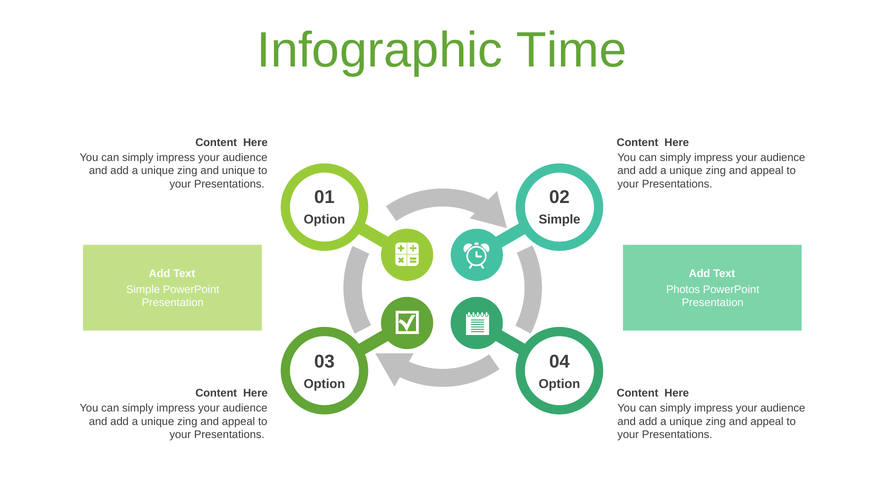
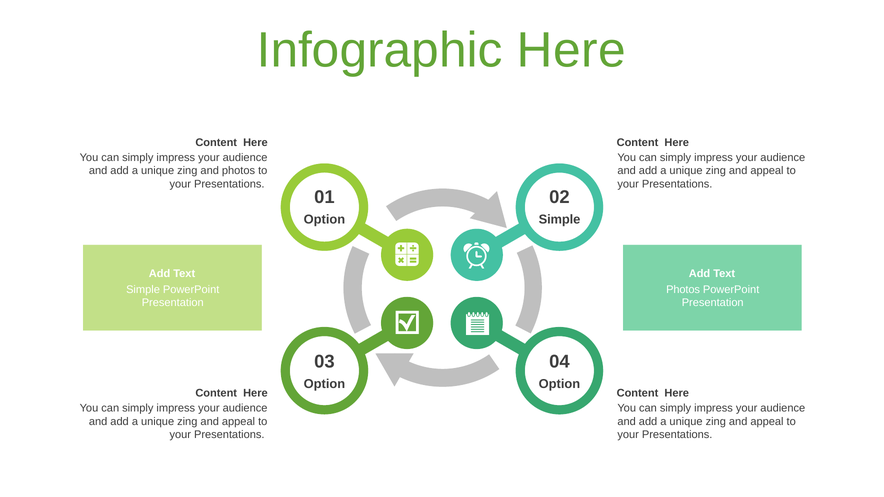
Infographic Time: Time -> Here (571, 51)
and unique: unique -> photos (239, 171)
